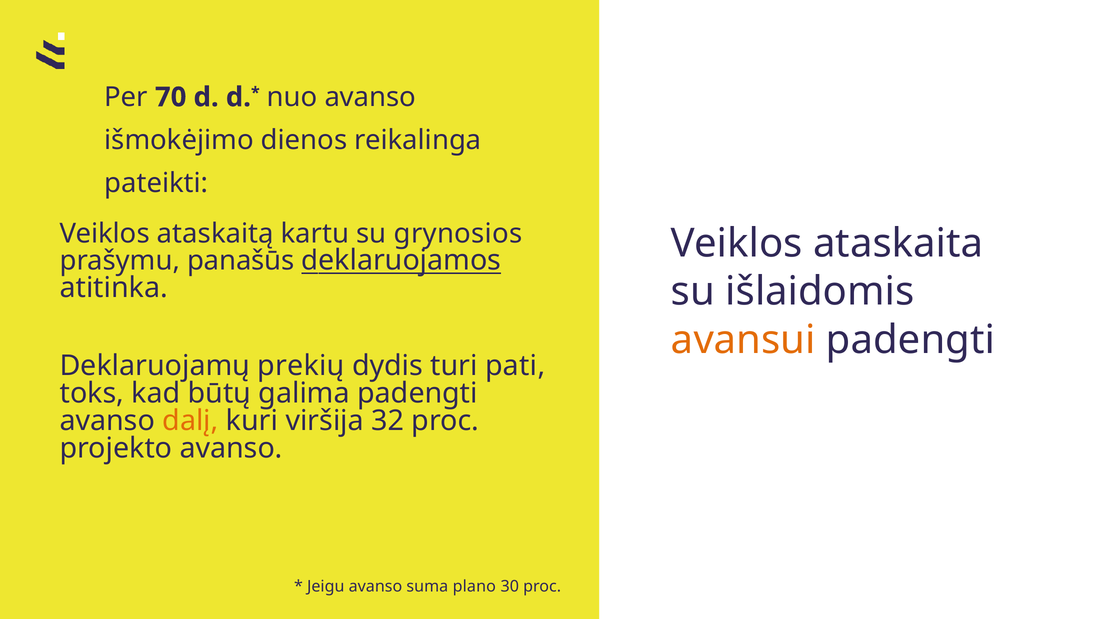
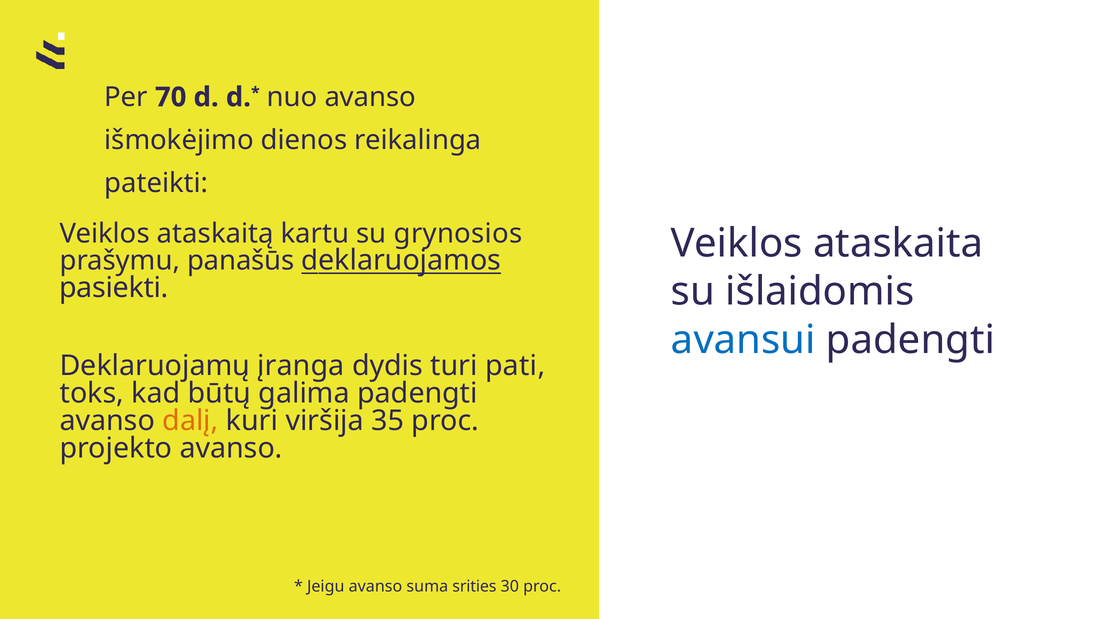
atitinka: atitinka -> pasiekti (114, 288)
avansui colour: orange -> blue (743, 340)
prekių: prekių -> įranga (301, 366)
32: 32 -> 35 (388, 421)
plano: plano -> srities (474, 587)
